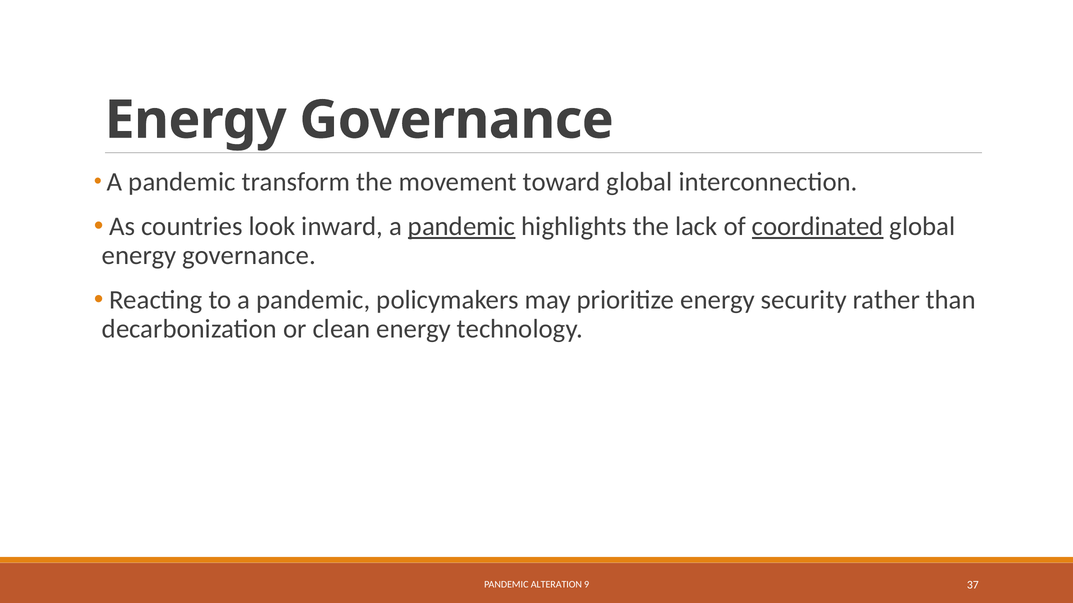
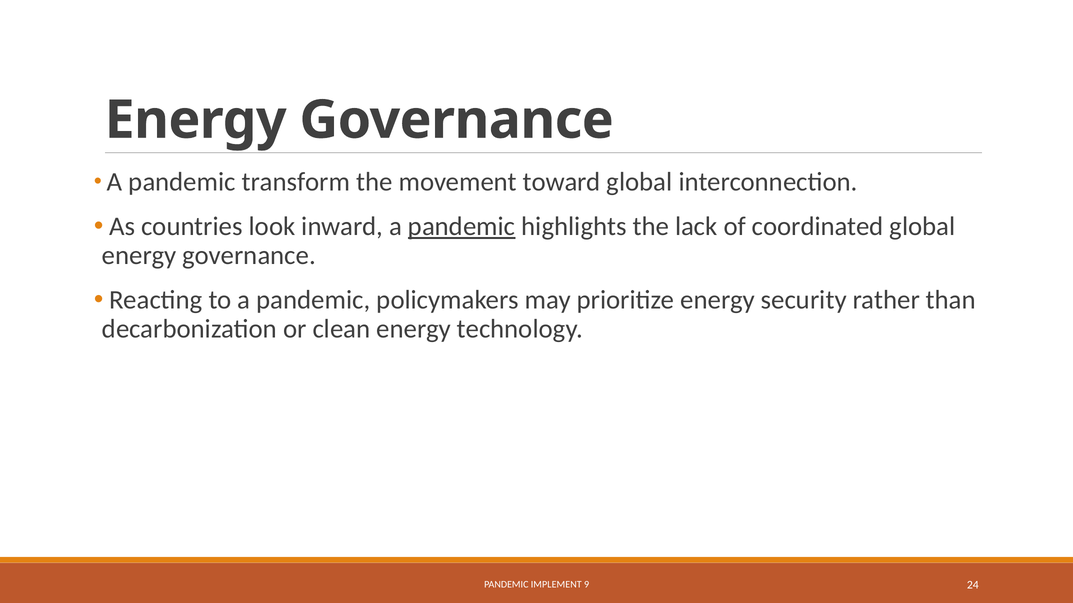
coordinated underline: present -> none (818, 227)
ALTERATION: ALTERATION -> IMPLEMENT (556, 585)
37: 37 -> 24 (973, 585)
